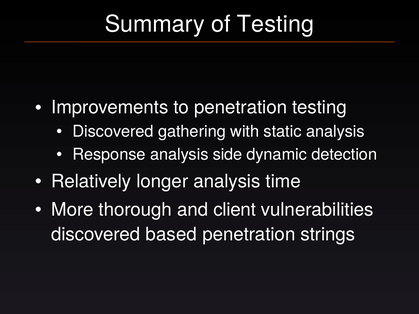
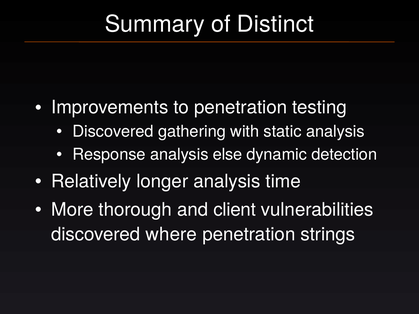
of Testing: Testing -> Distinct (276, 24)
side: side -> else (228, 154)
based: based -> where (171, 234)
